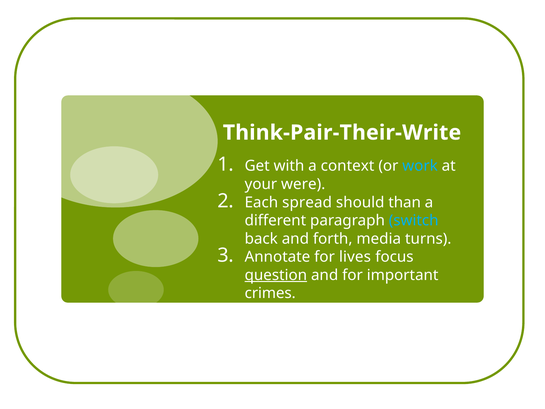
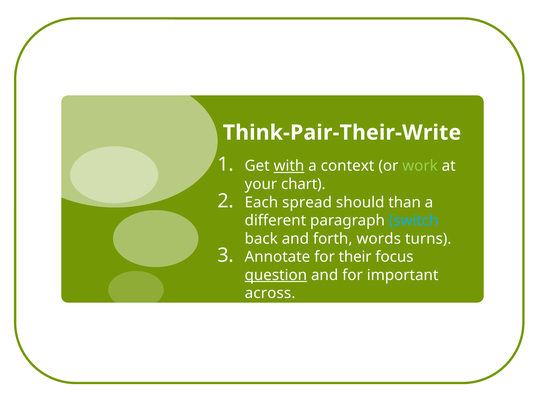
with underline: none -> present (289, 166)
work colour: light blue -> light green (420, 166)
were: were -> chart (303, 184)
media: media -> words (379, 239)
lives: lives -> their (355, 257)
crimes: crimes -> across (270, 293)
